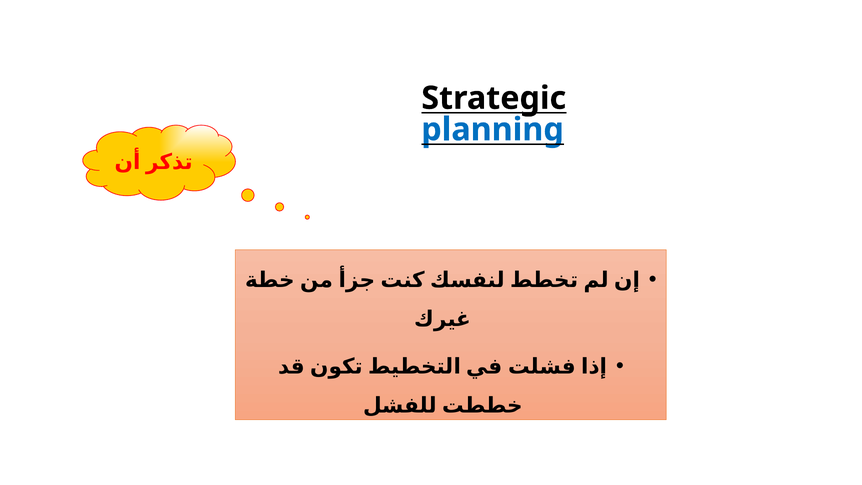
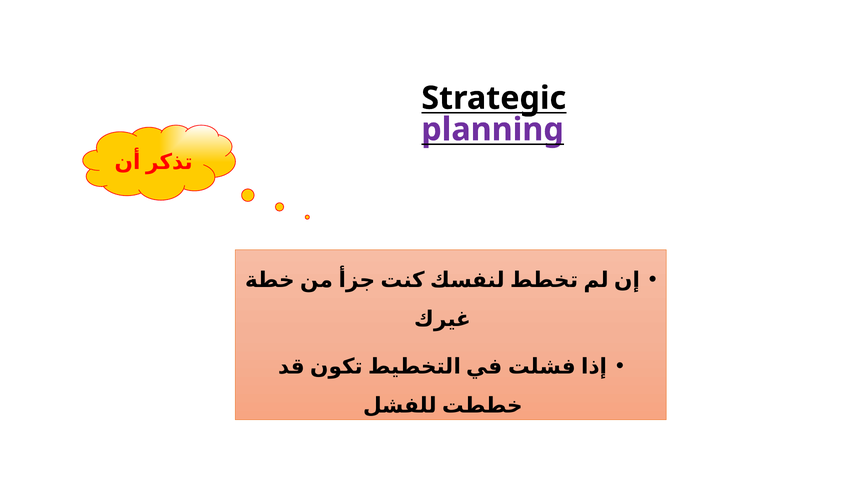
planning colour: blue -> purple (493, 130)
